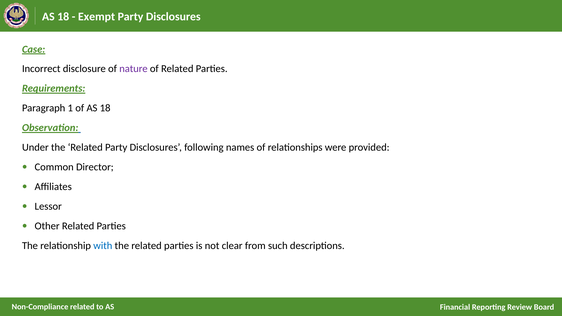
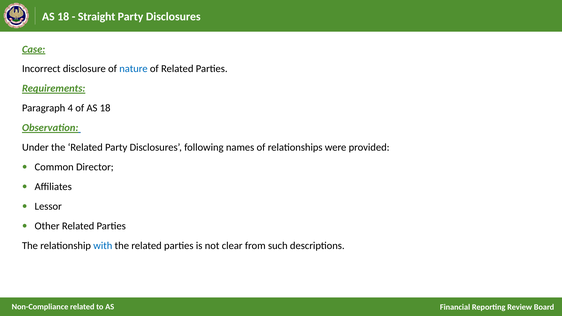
Exempt: Exempt -> Straight (97, 17)
nature colour: purple -> blue (133, 69)
1: 1 -> 4 (70, 108)
